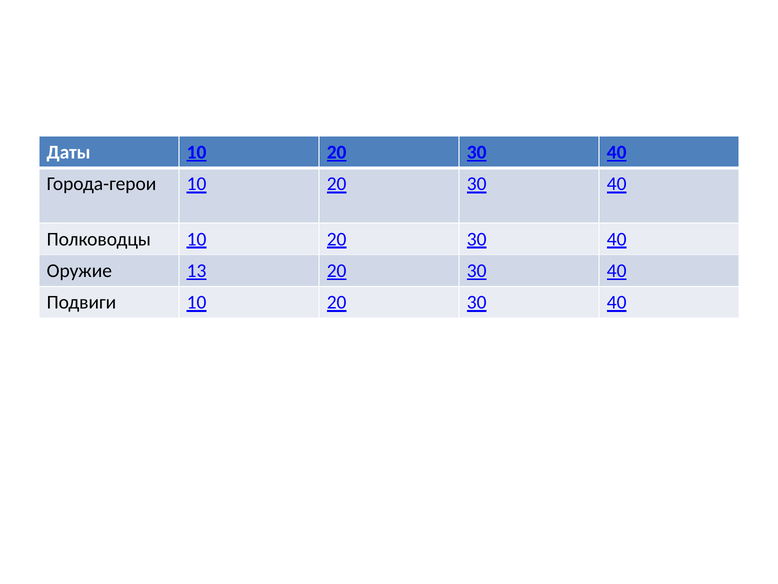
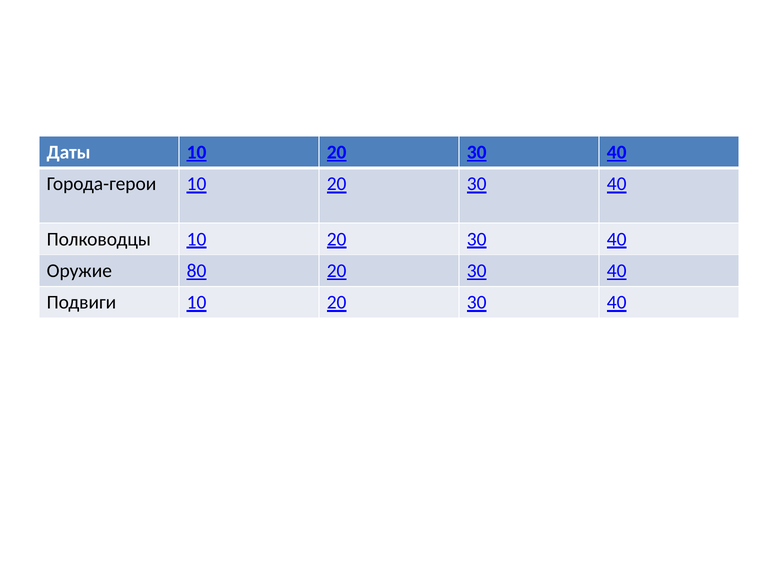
13: 13 -> 80 (197, 271)
